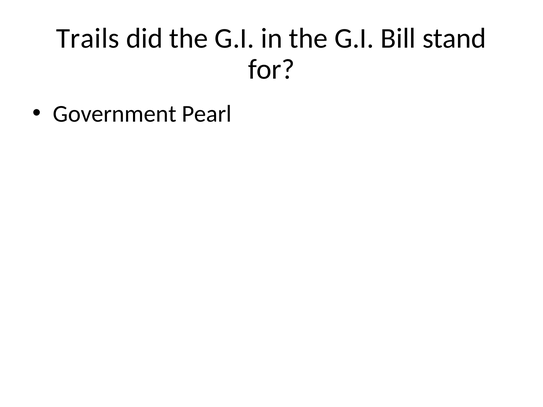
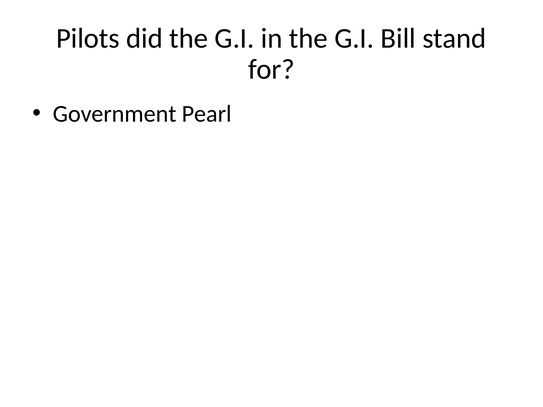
Trails: Trails -> Pilots (88, 38)
